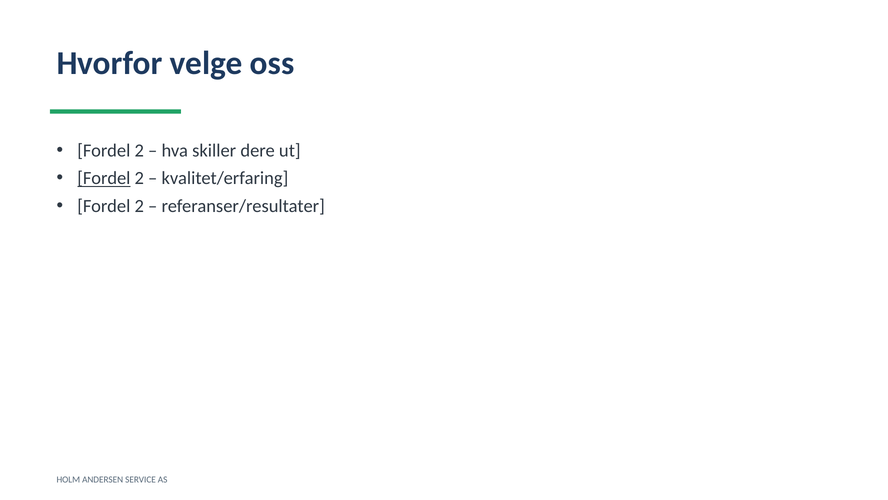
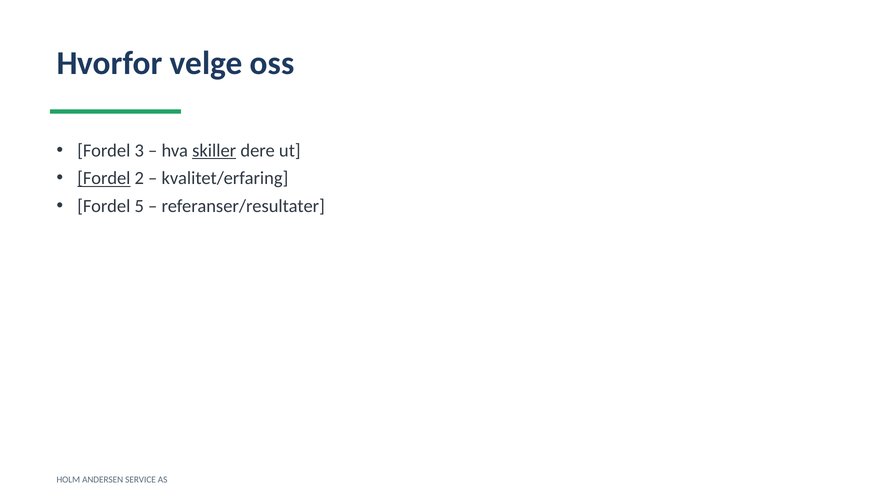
2: 2 -> 3 (139, 150)
skiller underline: none -> present (214, 150)
2: 2 -> 5 (139, 206)
